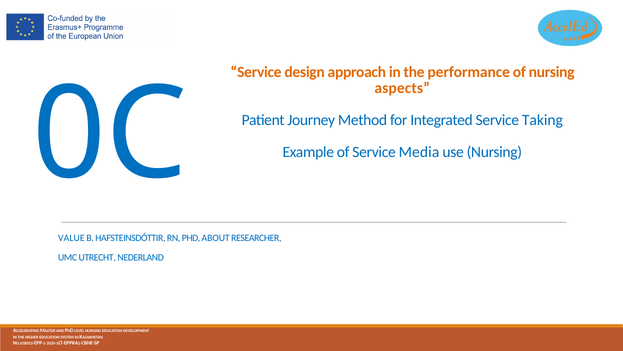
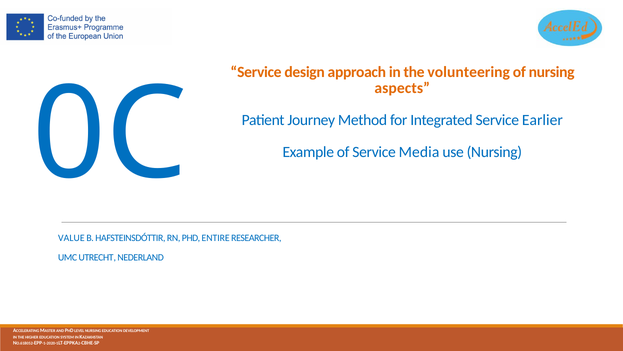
performance: performance -> volunteering (469, 72)
Taking: Taking -> Earlier (542, 120)
ABOUT: ABOUT -> ENTIRE (216, 238)
